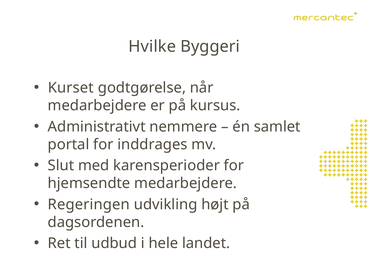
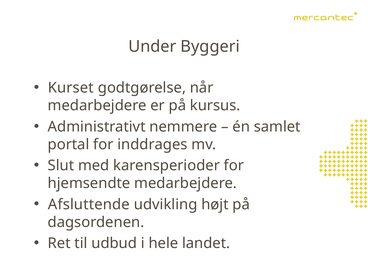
Hvilke: Hvilke -> Under (152, 46)
Regeringen: Regeringen -> Afsluttende (89, 204)
